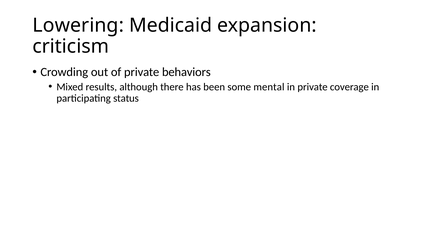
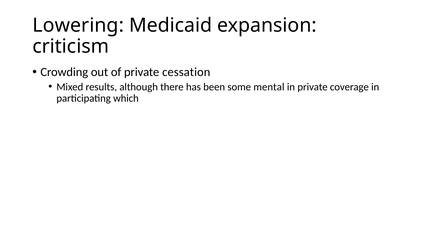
behaviors: behaviors -> cessation (186, 72)
status: status -> which (126, 98)
